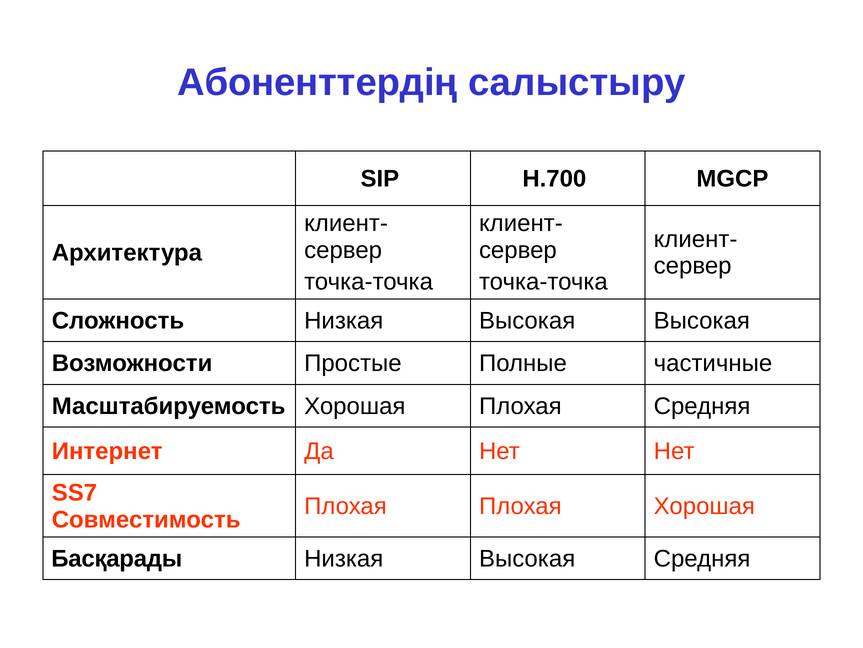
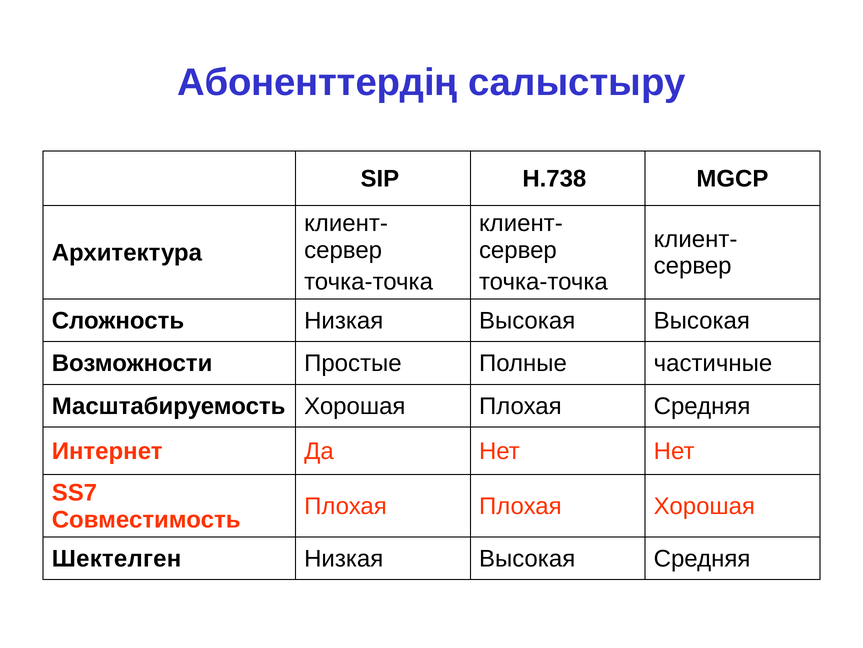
H.700: H.700 -> H.738 (554, 178)
Басқарады: Басқарады -> Шектелген (117, 558)
